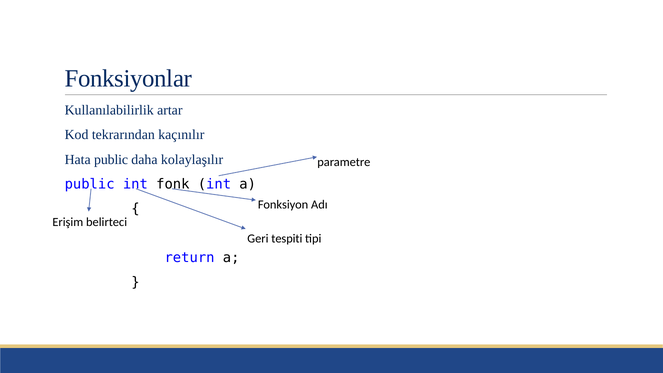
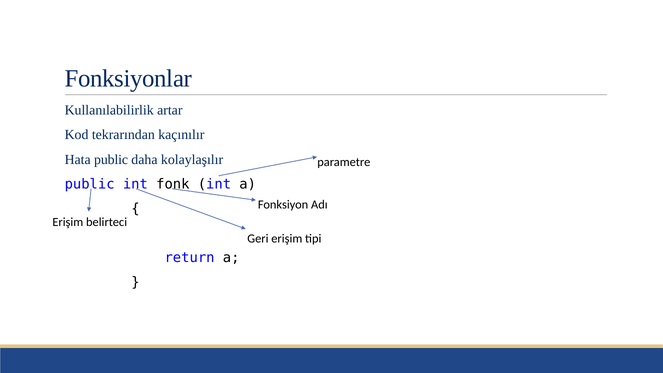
Geri tespiti: tespiti -> erişim (287, 239)
